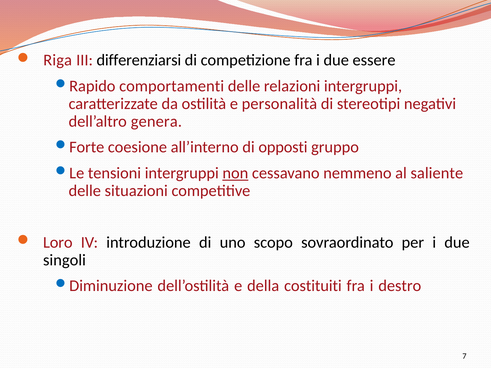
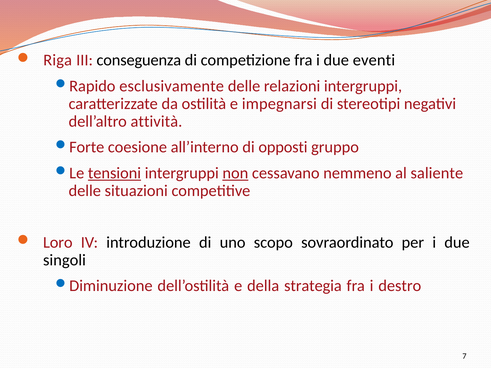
differenziarsi: differenziarsi -> conseguenza (139, 60)
essere: essere -> eventi (374, 60)
comportamenti: comportamenti -> esclusivamente (172, 86)
personalità: personalità -> impegnarsi (279, 104)
genera: genera -> attività (156, 121)
tensioni underline: none -> present (114, 173)
costituiti: costituiti -> strategia (313, 286)
